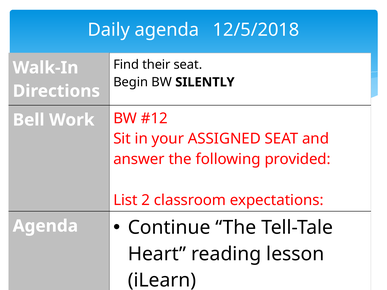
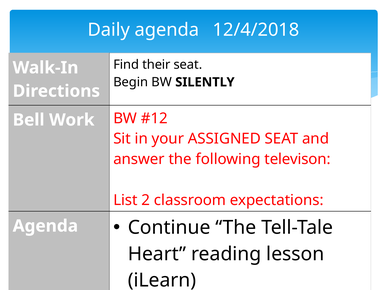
12/5/2018: 12/5/2018 -> 12/4/2018 (256, 30)
provided: provided -> televison (298, 159)
